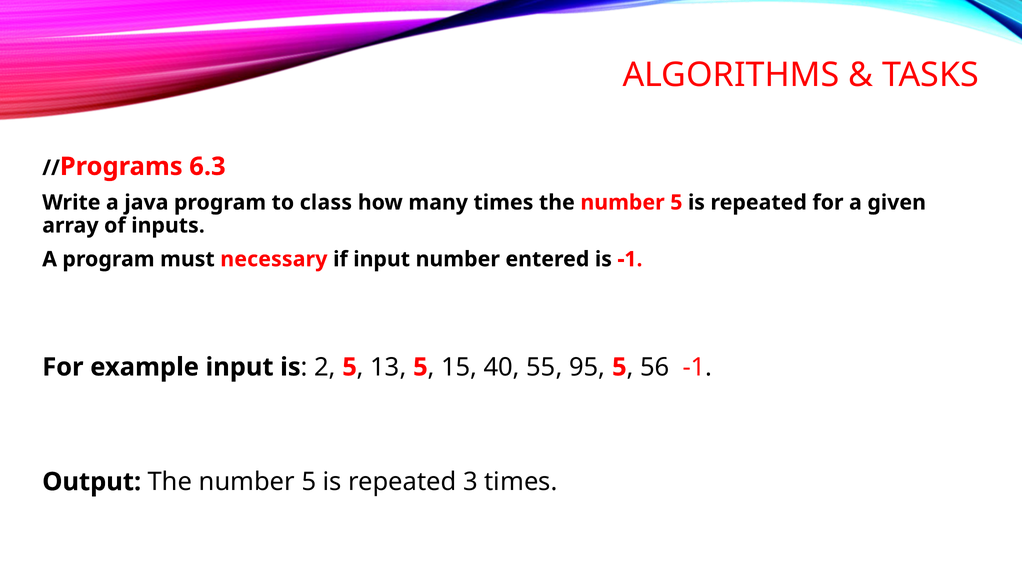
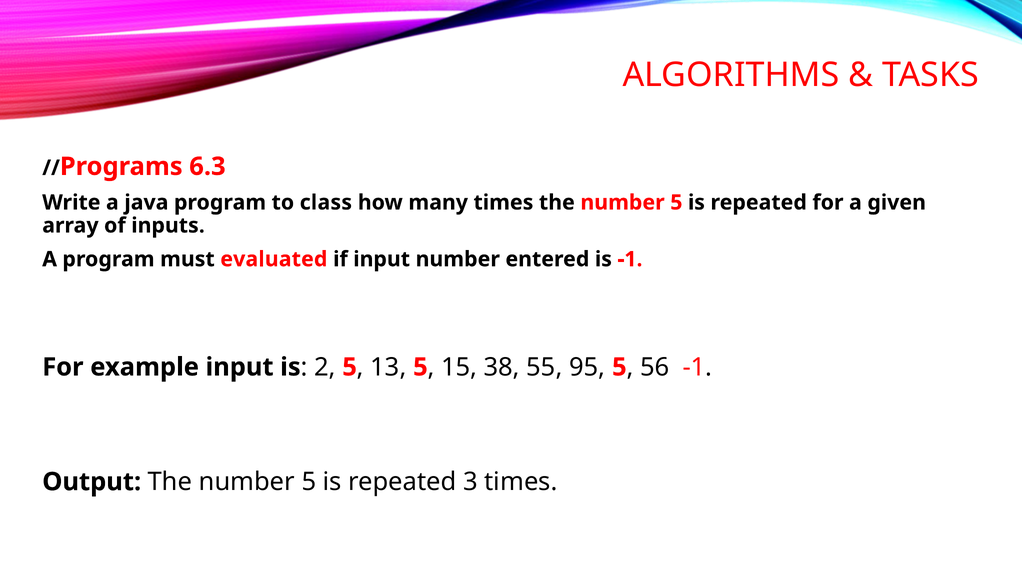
necessary: necessary -> evaluated (274, 259)
40: 40 -> 38 (502, 367)
